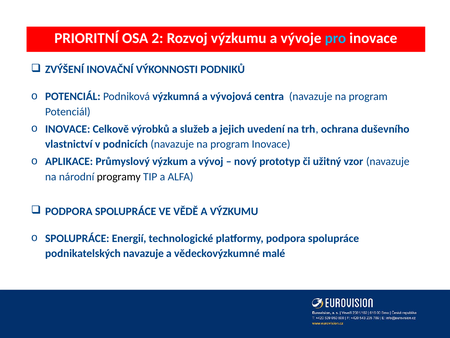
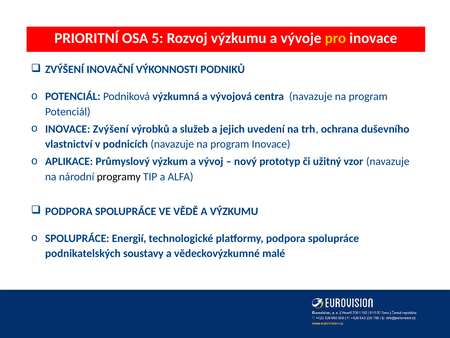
2: 2 -> 5 (157, 38)
pro colour: light blue -> yellow (335, 38)
INOVACE Celkově: Celkově -> Zvýšení (111, 129)
podnikatelských navazuje: navazuje -> soustavy (143, 253)
